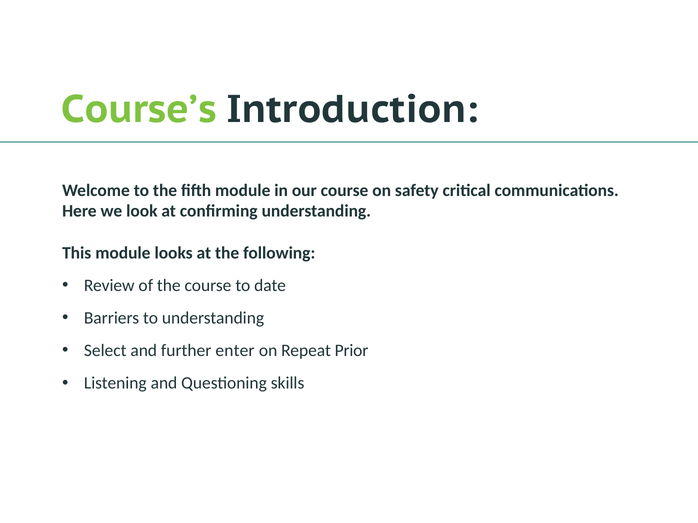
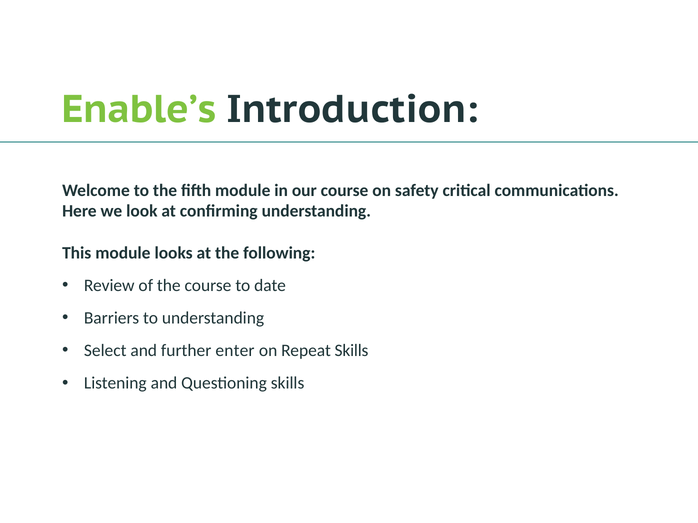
Course’s: Course’s -> Enable’s (139, 109)
Repeat Prior: Prior -> Skills (352, 351)
